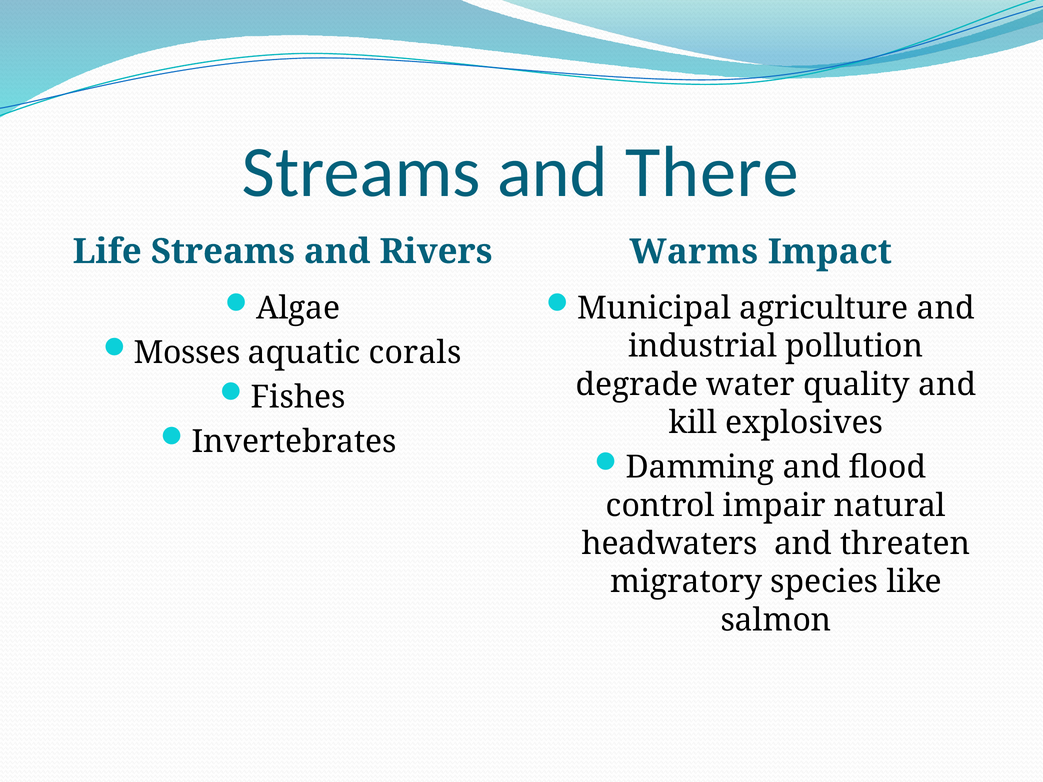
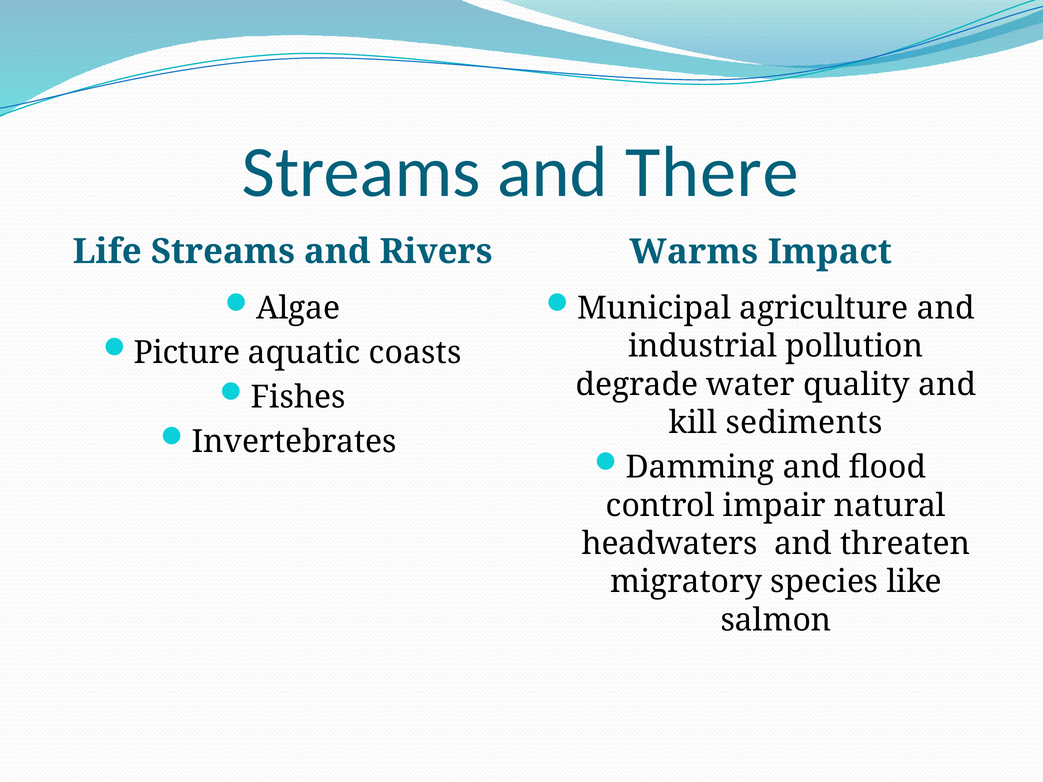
Mosses: Mosses -> Picture (187, 353)
corals: corals -> coasts (415, 353)
explosives: explosives -> sediments (804, 423)
